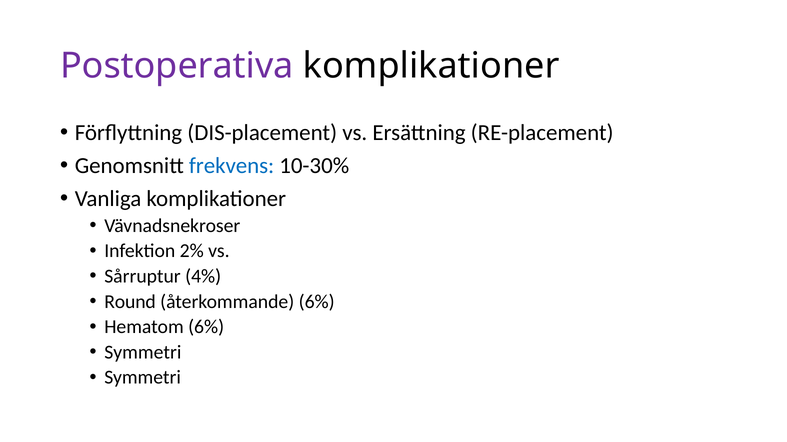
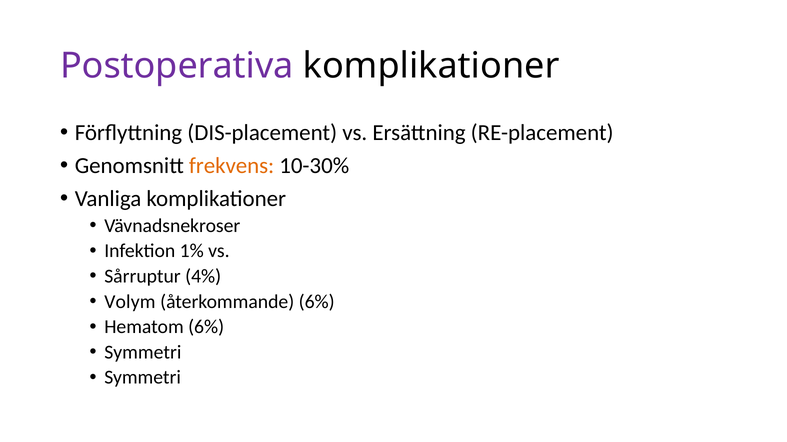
frekvens colour: blue -> orange (232, 166)
2%: 2% -> 1% (192, 251)
Round: Round -> Volym (130, 302)
